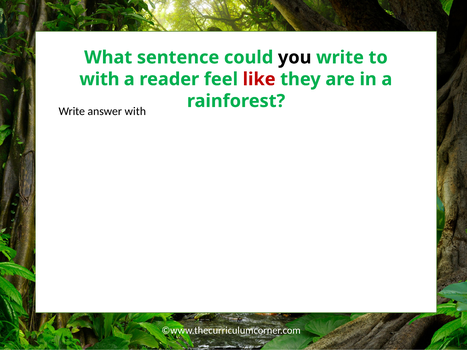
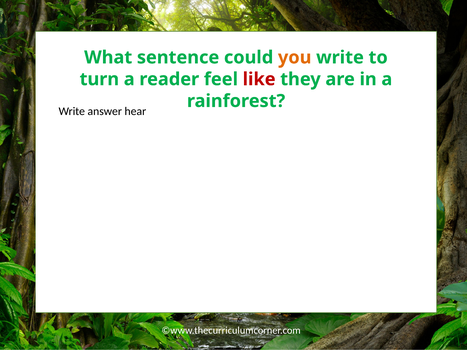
you colour: black -> orange (295, 57)
with: with -> turn (99, 79)
answer with: with -> hear (135, 111)
